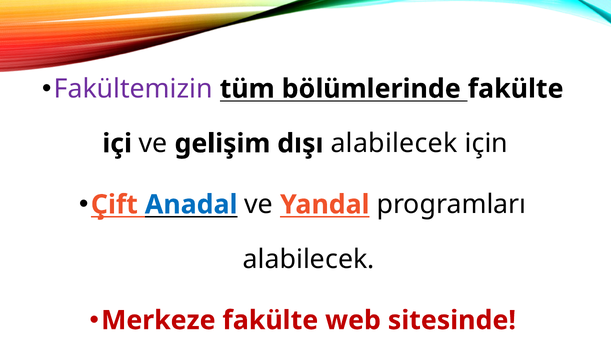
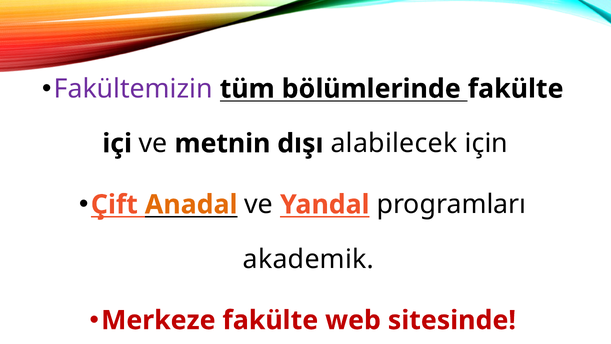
gelişim: gelişim -> metnin (222, 143)
Anadal colour: blue -> orange (191, 204)
alabilecek: alabilecek -> akademik (308, 259)
